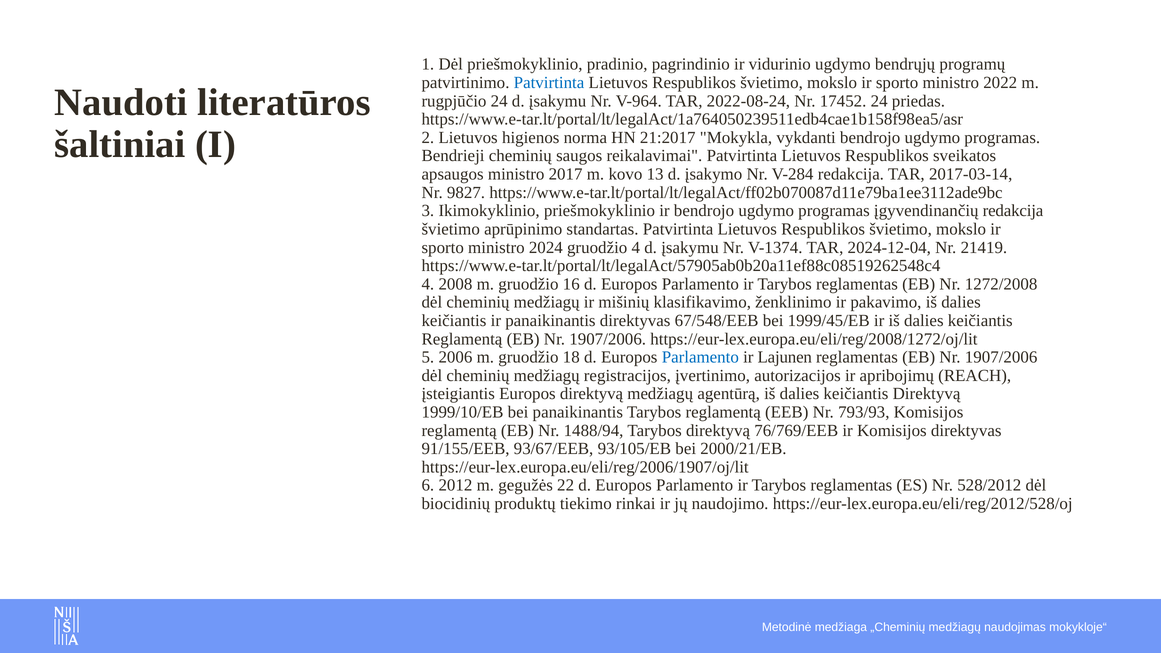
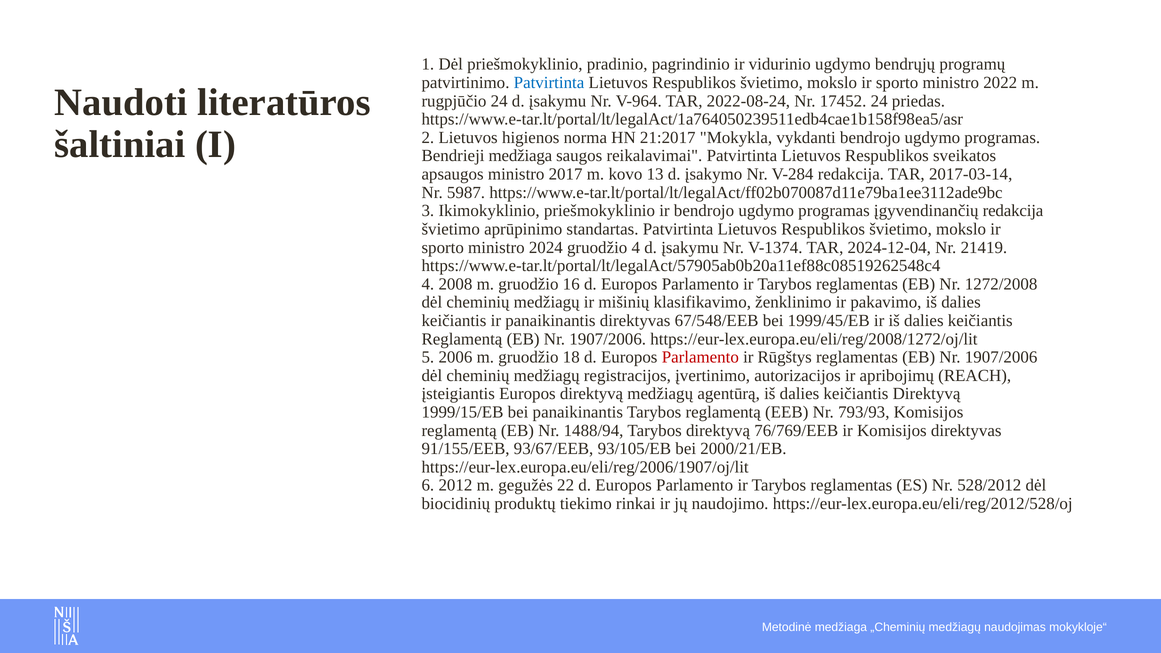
Bendrieji cheminių: cheminių -> medžiaga (520, 156)
9827: 9827 -> 5987 (466, 193)
Parlamento colour: blue -> red (700, 357)
Lajunen: Lajunen -> Rūgštys (785, 357)
1999/10/EB: 1999/10/EB -> 1999/15/EB (462, 412)
